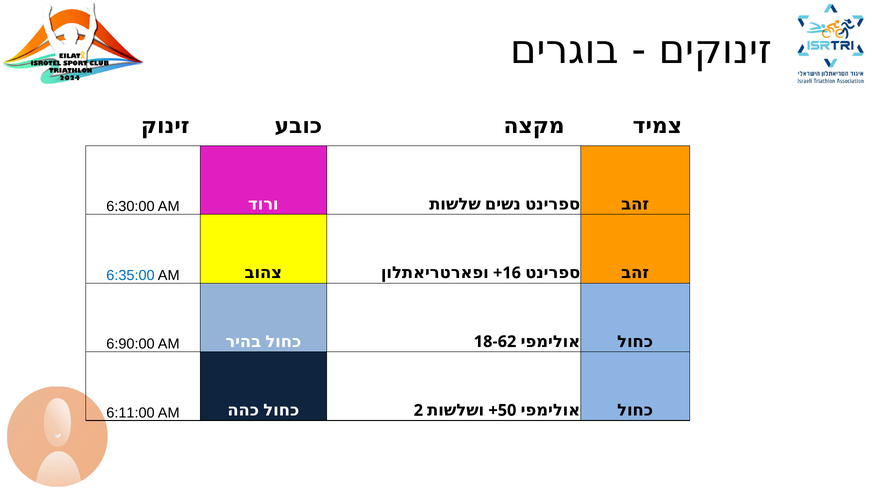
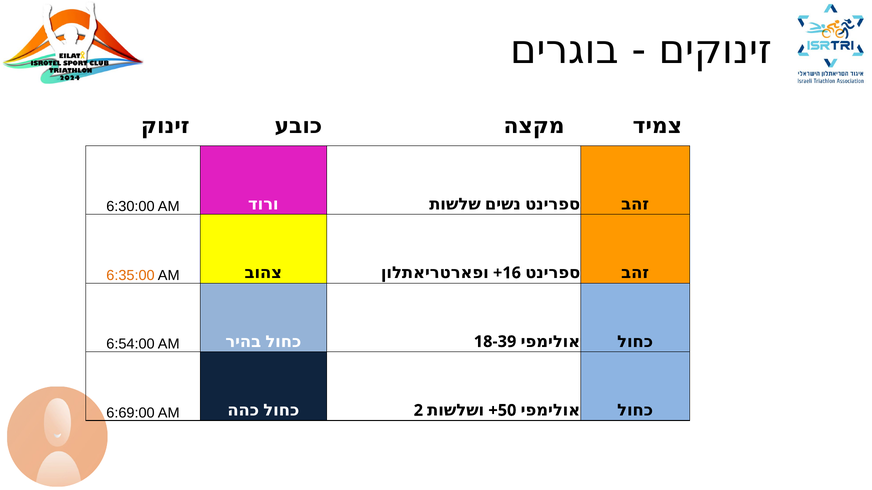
6:35:00 colour: blue -> orange (130, 275)
6:90:00: 6:90:00 -> 6:54:00 (130, 344)
18-62: 18-62 -> 18-39 (495, 342)
6:11:00: 6:11:00 -> 6:69:00 (130, 413)
